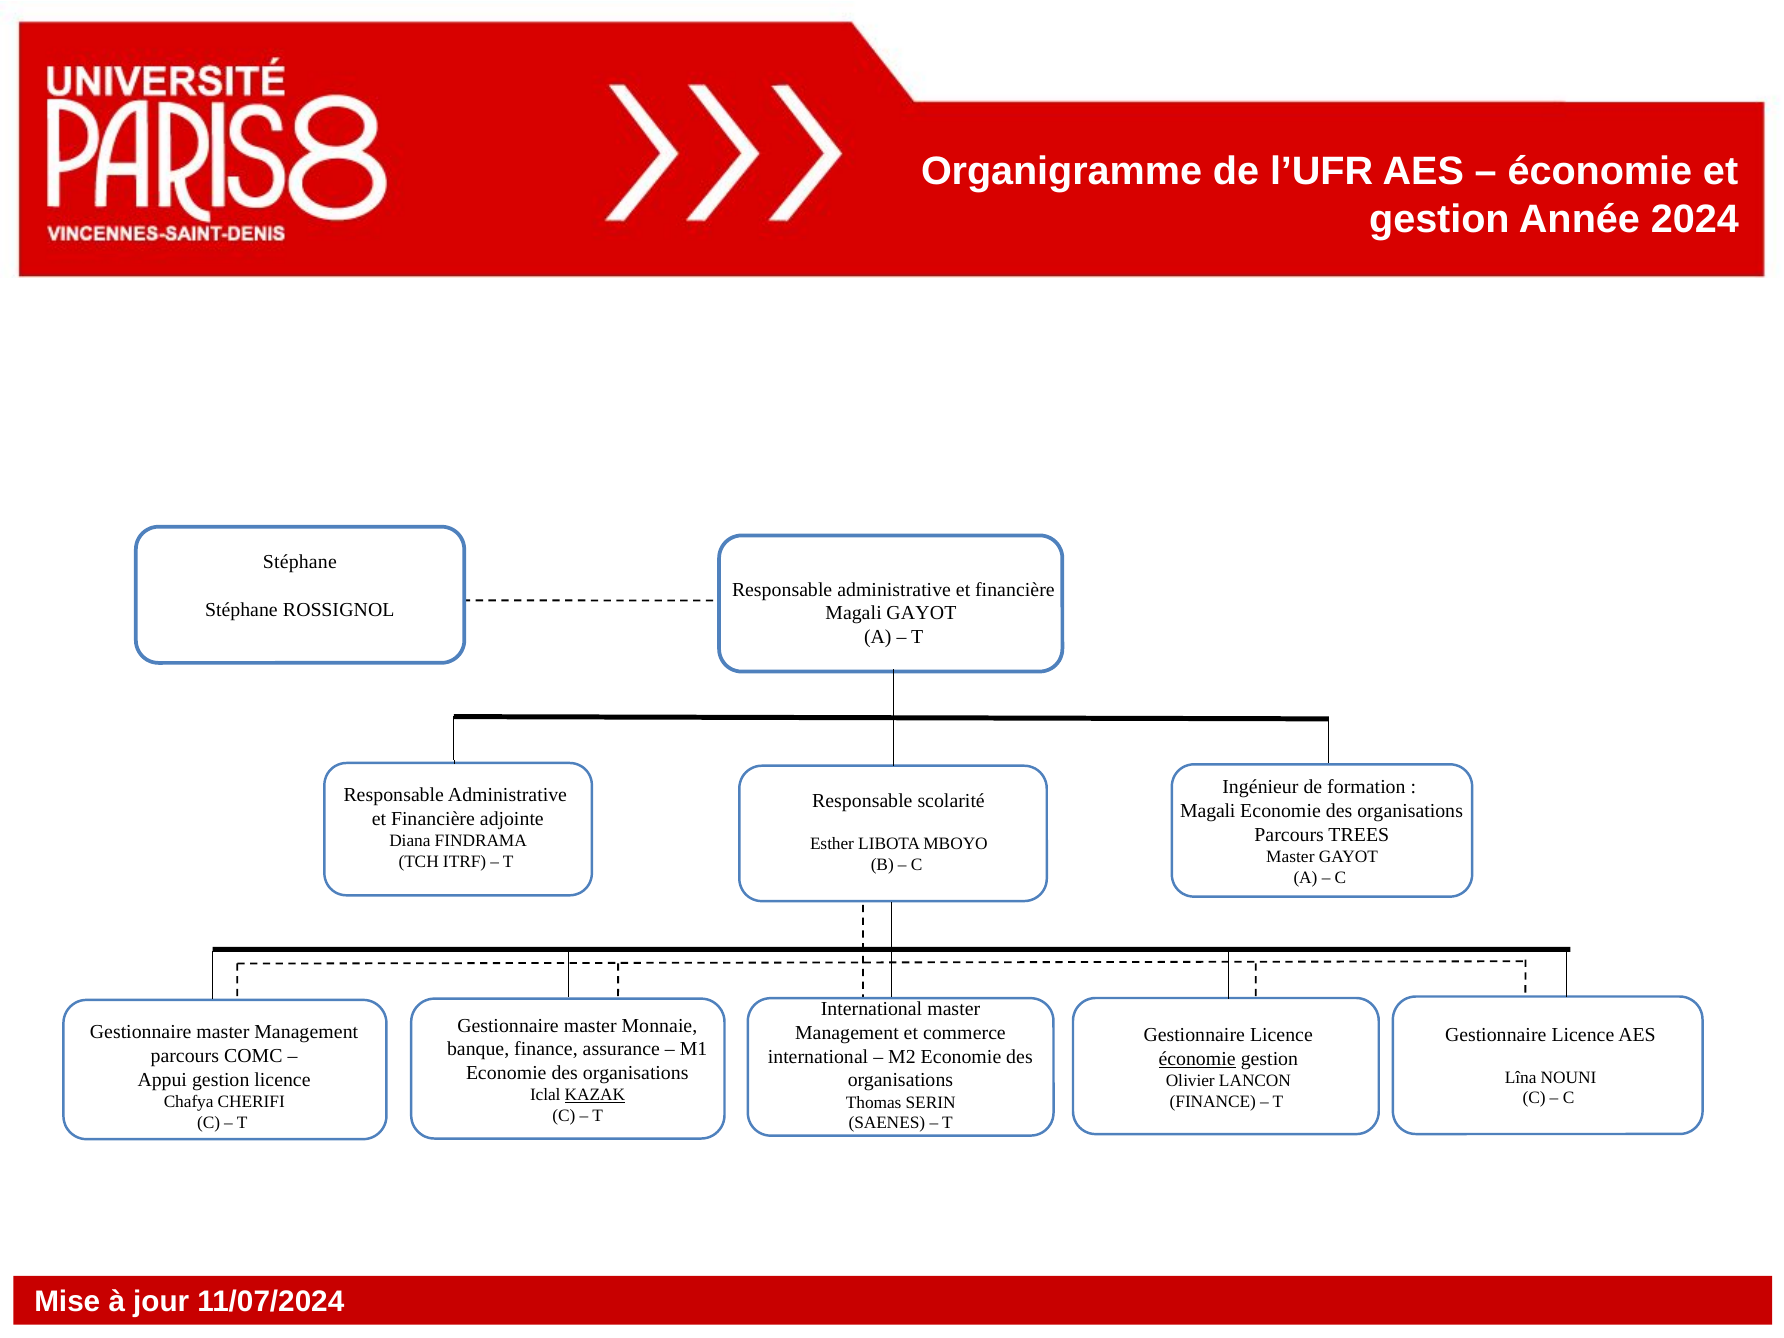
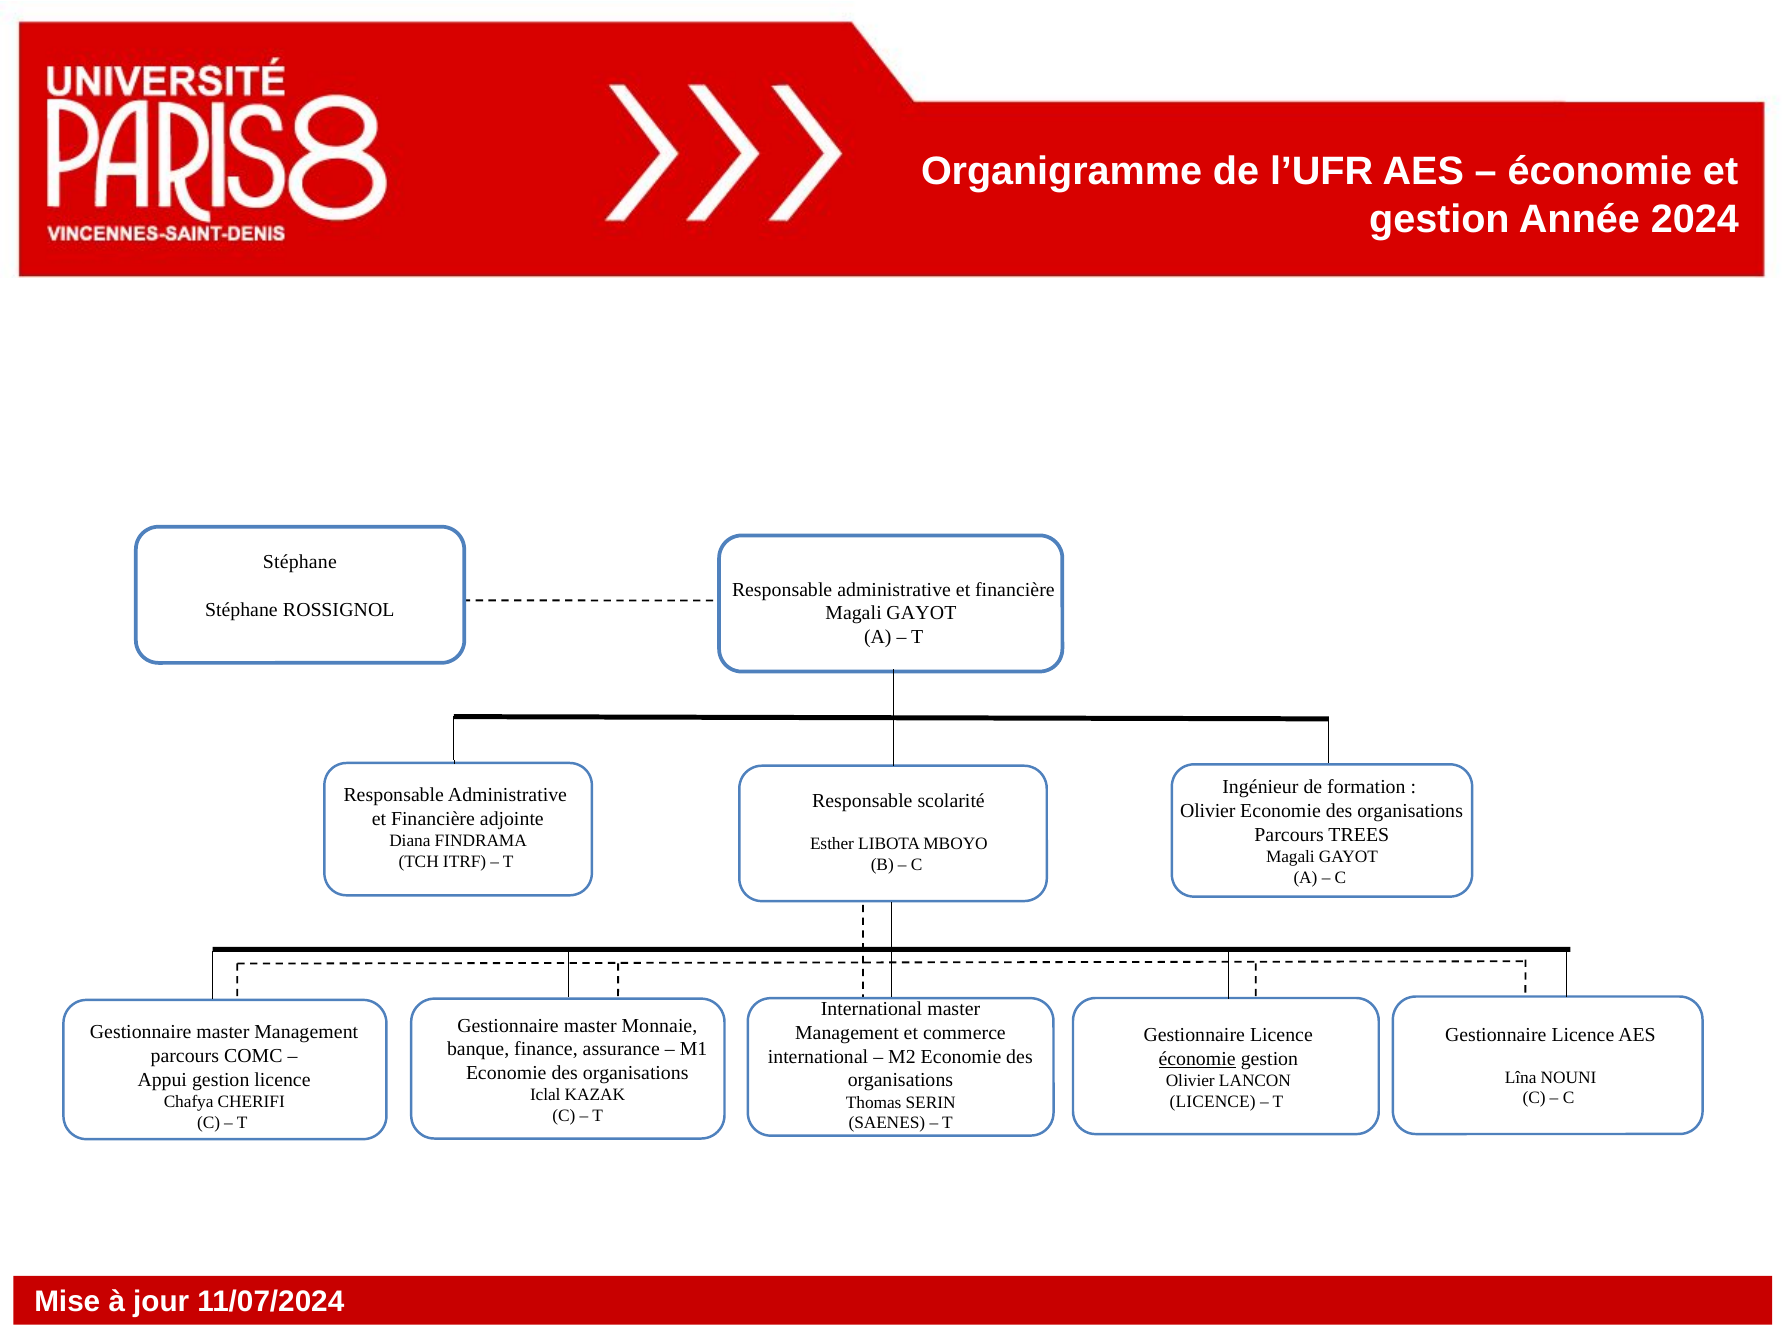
Magali: Magali -> Olivier (1208, 811)
Master: Master -> Magali (1290, 857)
KAZAK underline: present -> none (595, 1095)
FINANCE: FINANCE -> LICENCE (1213, 1102)
